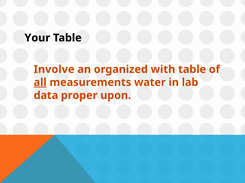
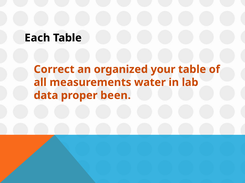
Your: Your -> Each (37, 38)
Involve: Involve -> Correct (54, 70)
with: with -> your (163, 70)
all underline: present -> none (40, 83)
upon: upon -> been (116, 96)
